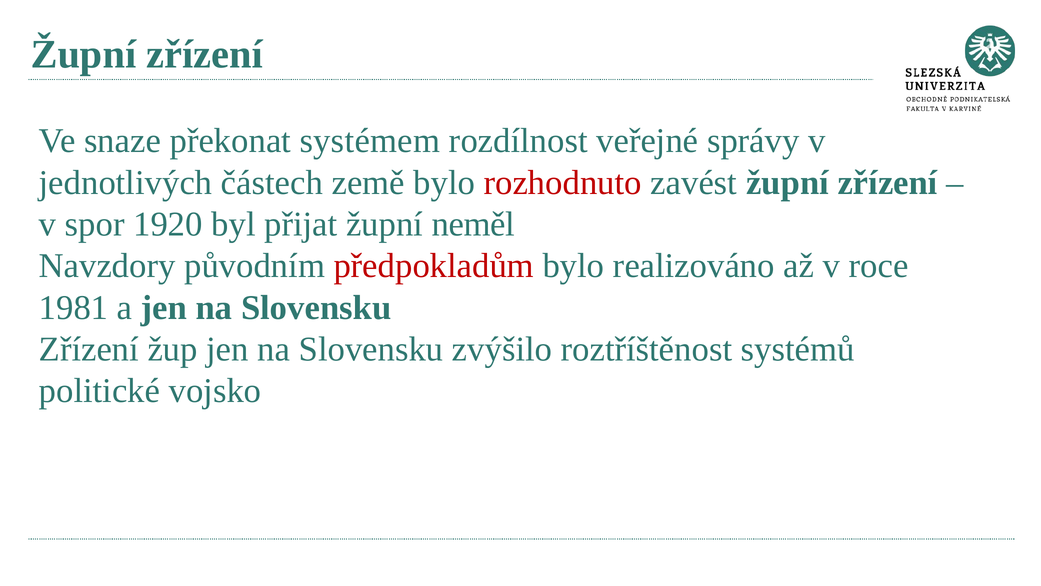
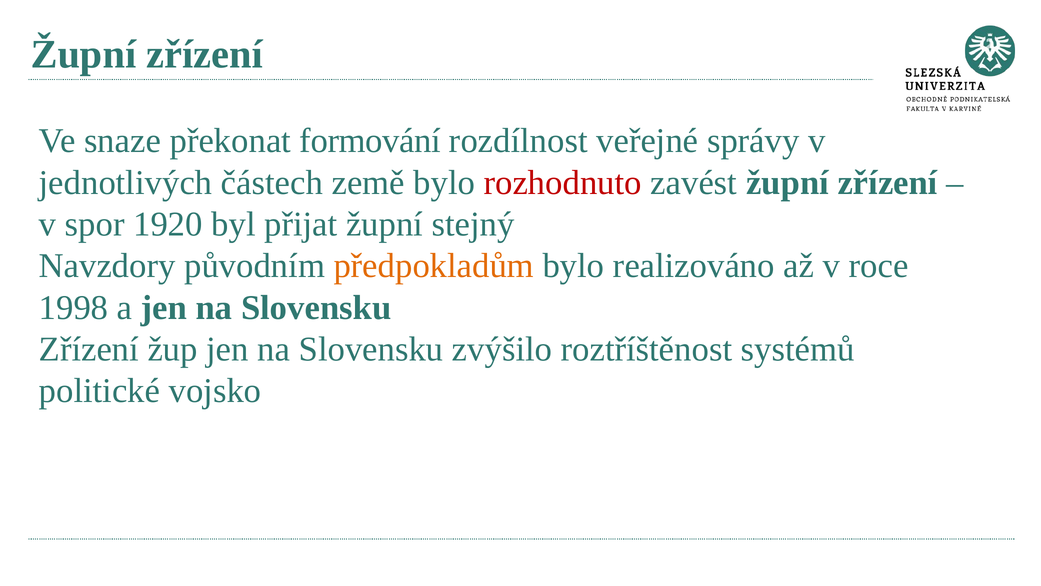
systémem: systémem -> formování (370, 141)
neměl: neměl -> stejný (473, 224)
předpokladům colour: red -> orange (434, 266)
1981: 1981 -> 1998 (74, 307)
